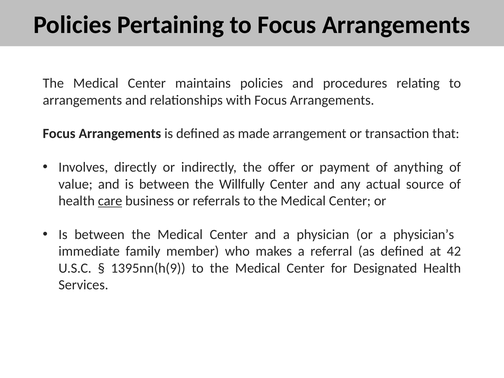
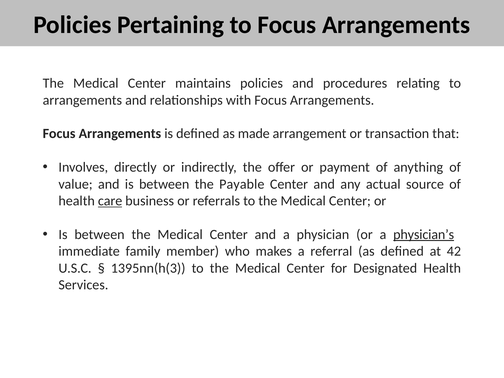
Willfully: Willfully -> Payable (242, 184)
physician’s underline: none -> present (424, 235)
1395nn(h(9: 1395nn(h(9 -> 1395nn(h(3 (148, 268)
